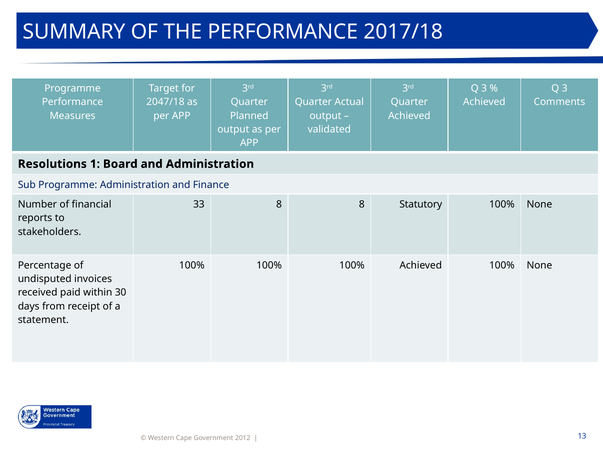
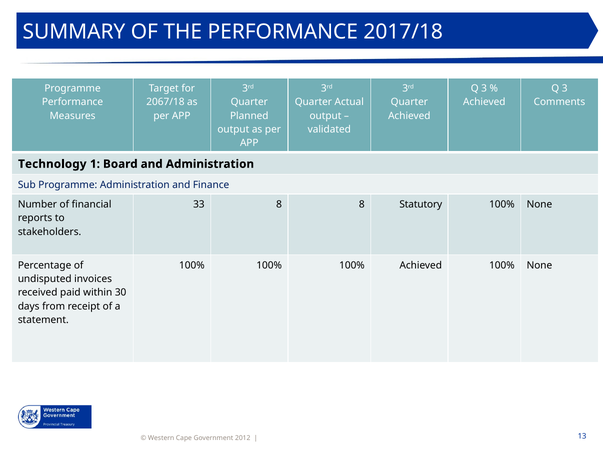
2047/18: 2047/18 -> 2067/18 (165, 102)
Resolutions: Resolutions -> Technology (52, 164)
